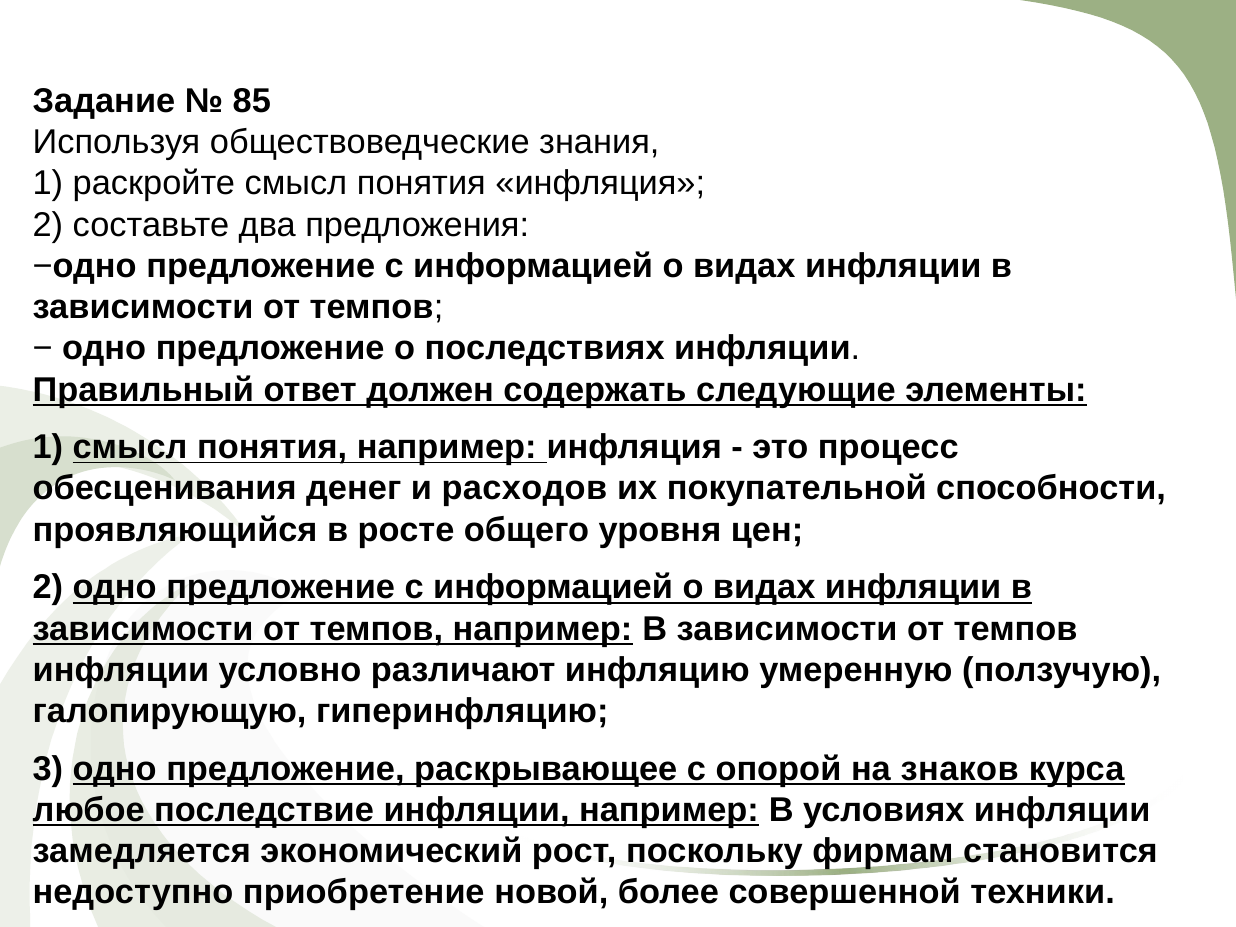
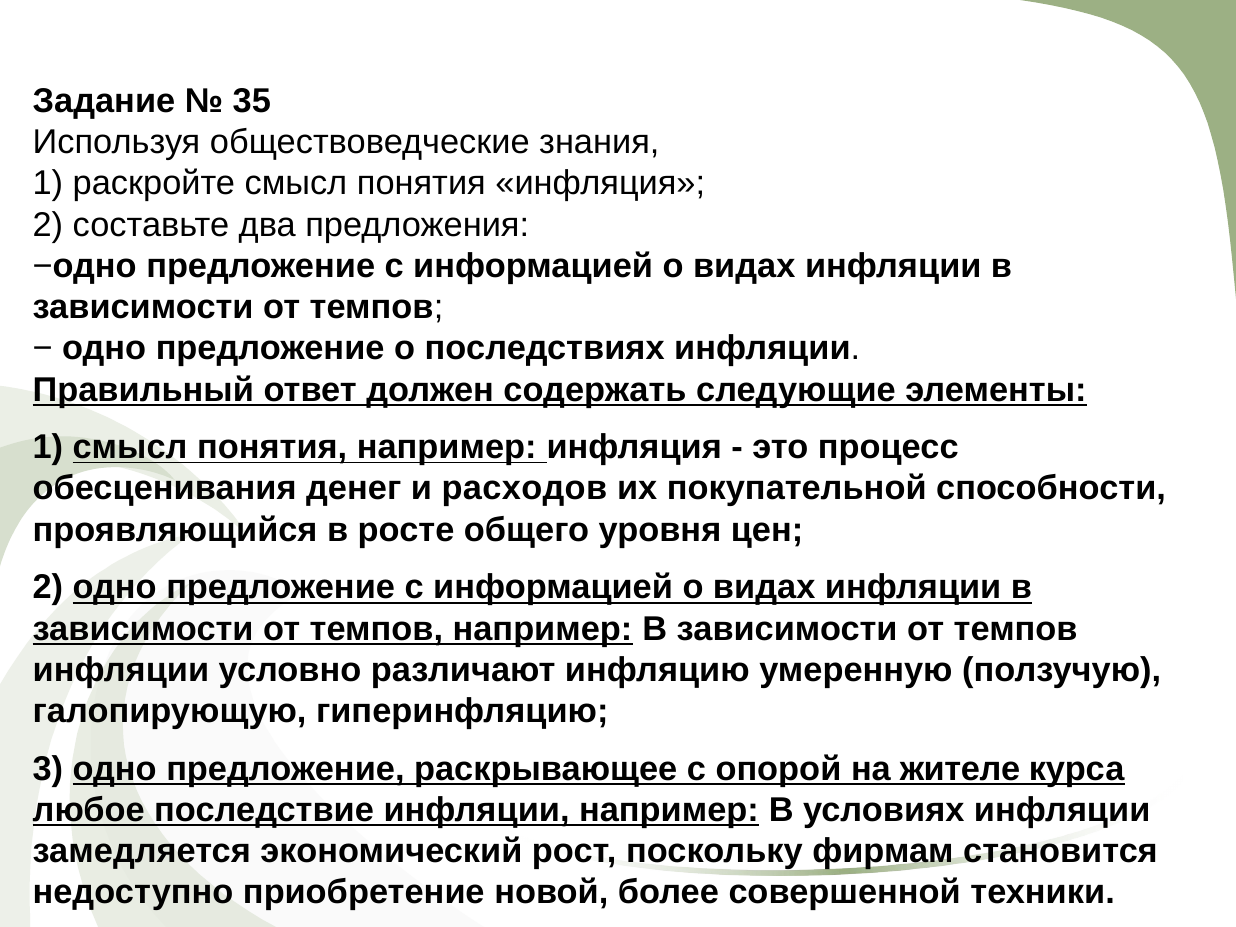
85: 85 -> 35 (252, 101)
знаков: знаков -> жителе (960, 769)
